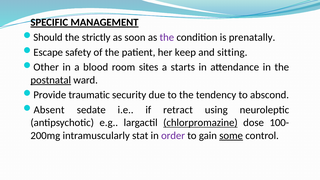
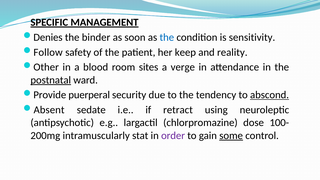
Should: Should -> Denies (48, 37)
strictly: strictly -> binder (96, 37)
the colour: purple -> blue (167, 37)
prenatally: prenatally -> sensitivity (252, 37)
Escape: Escape -> Follow (48, 52)
sitting: sitting -> reality (232, 52)
starts: starts -> verge (183, 67)
traumatic: traumatic -> puerperal (89, 95)
abscond underline: none -> present (270, 95)
chlorpromazine underline: present -> none (200, 123)
